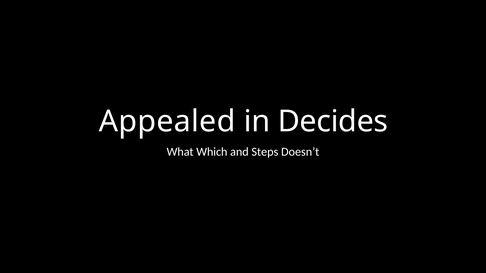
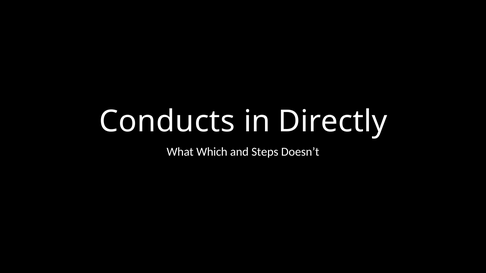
Appealed: Appealed -> Conducts (167, 121)
Decides: Decides -> Directly (333, 121)
